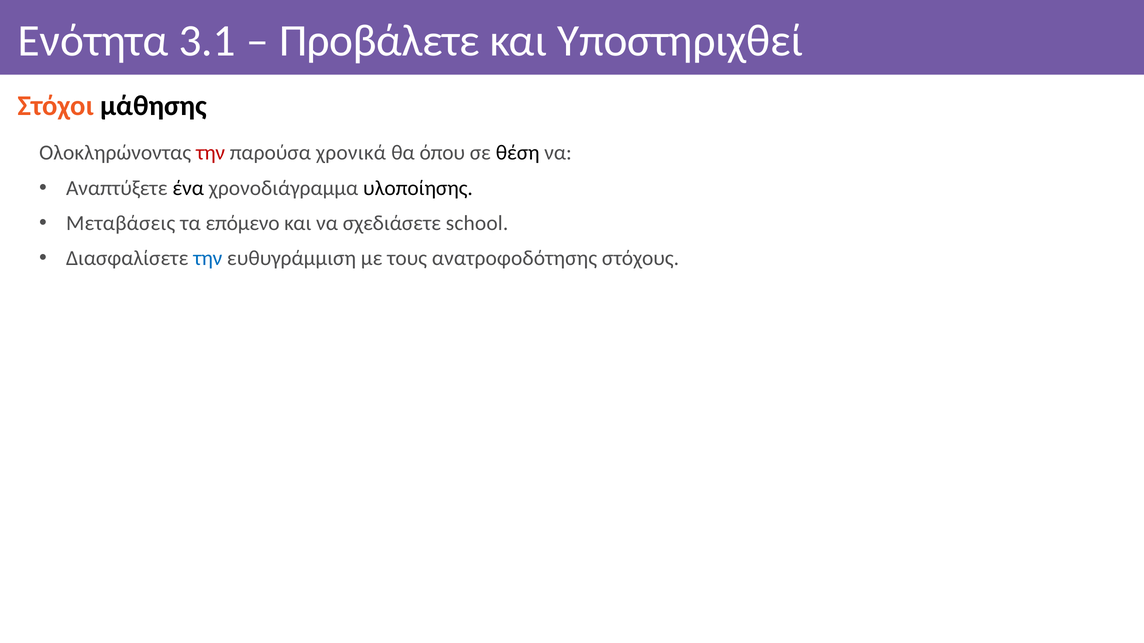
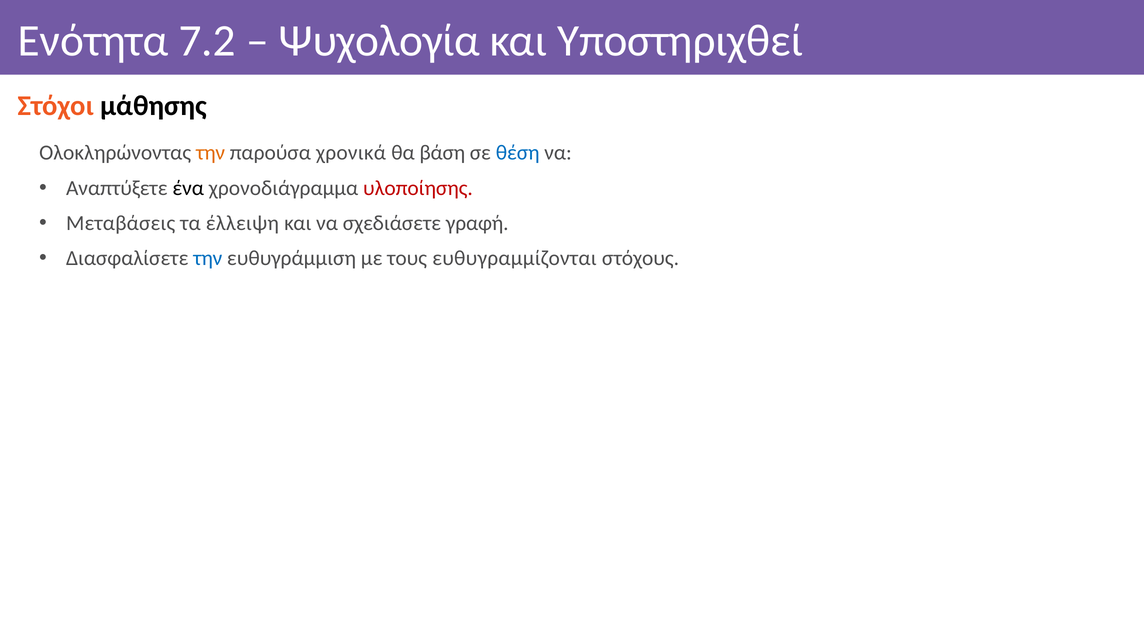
3.1: 3.1 -> 7.2 (207, 41)
Προβάλετε: Προβάλετε -> Ψυχολογία (380, 41)
την colour: red -> orange (211, 153)
όπου: όπου -> βάση (442, 153)
θέση colour: black -> blue (518, 153)
υλοποίησης colour: black -> red (418, 188)
επόμενο: επόμενο -> έλλειψη (242, 223)
school: school -> γραφή (477, 223)
ανατροφοδότησης: ανατροφοδότησης -> ευθυγραμμίζονται (514, 258)
